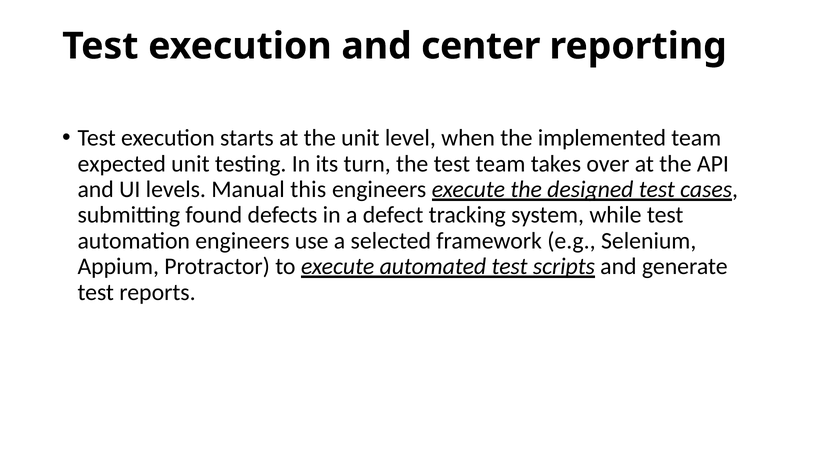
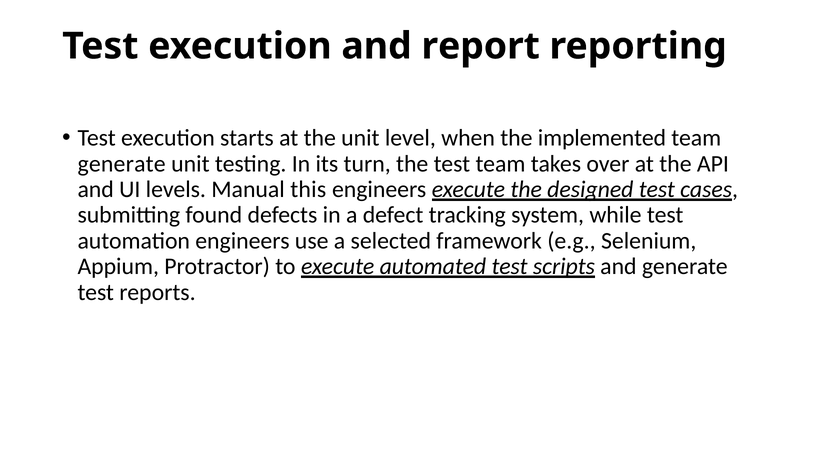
center: center -> report (481, 46)
expected: expected -> generate (122, 164)
